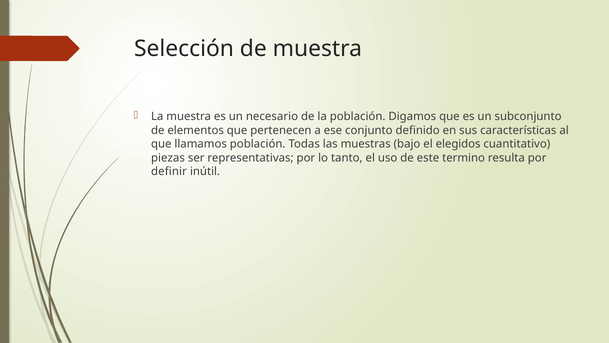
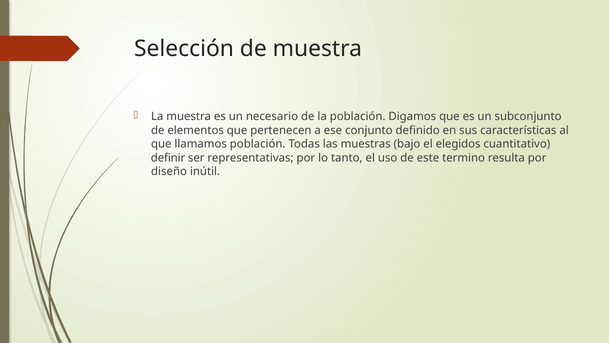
piezas: piezas -> definir (168, 158)
definir: definir -> diseño (169, 171)
